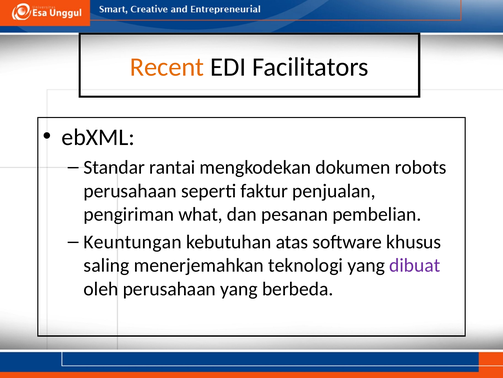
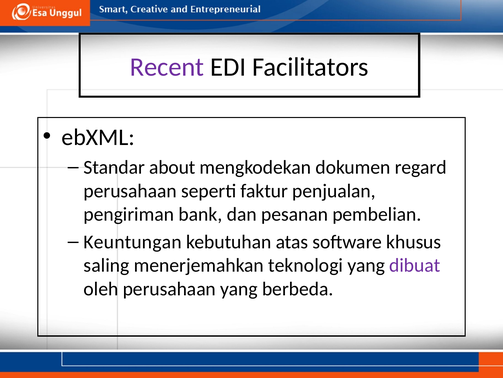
Recent colour: orange -> purple (167, 67)
rantai: rantai -> about (172, 167)
robots: robots -> regard (421, 167)
what: what -> bank (200, 214)
